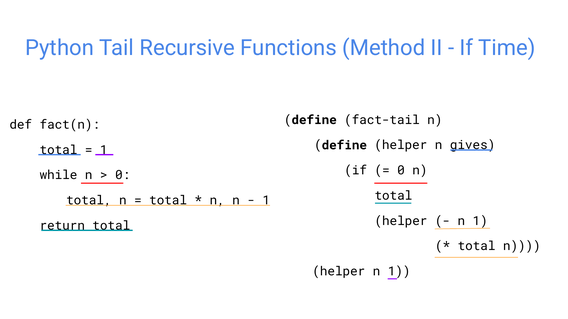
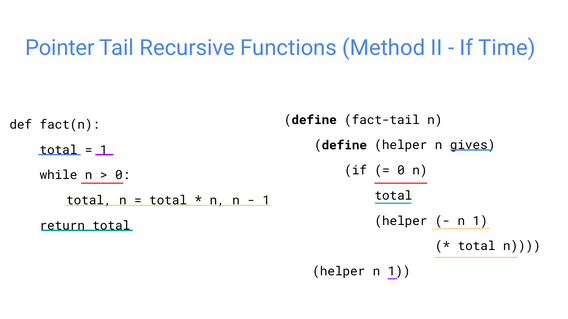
Python: Python -> Pointer (60, 48)
